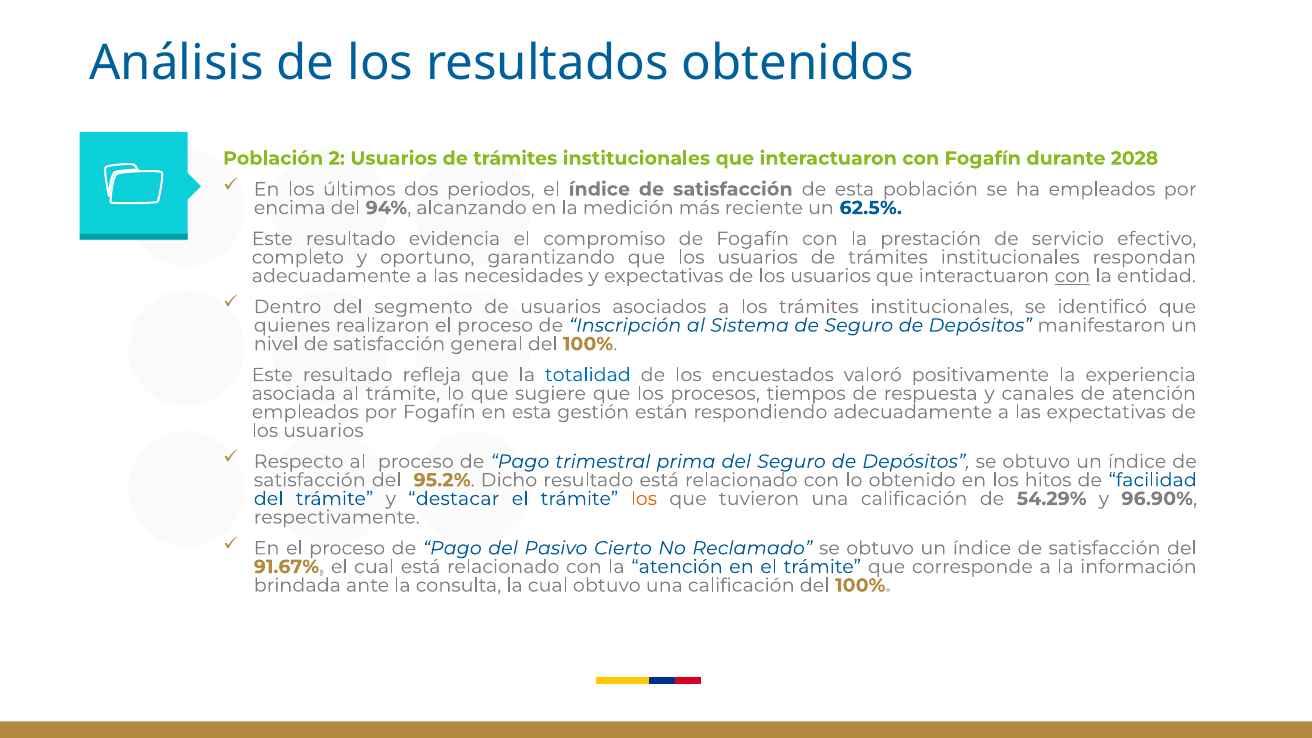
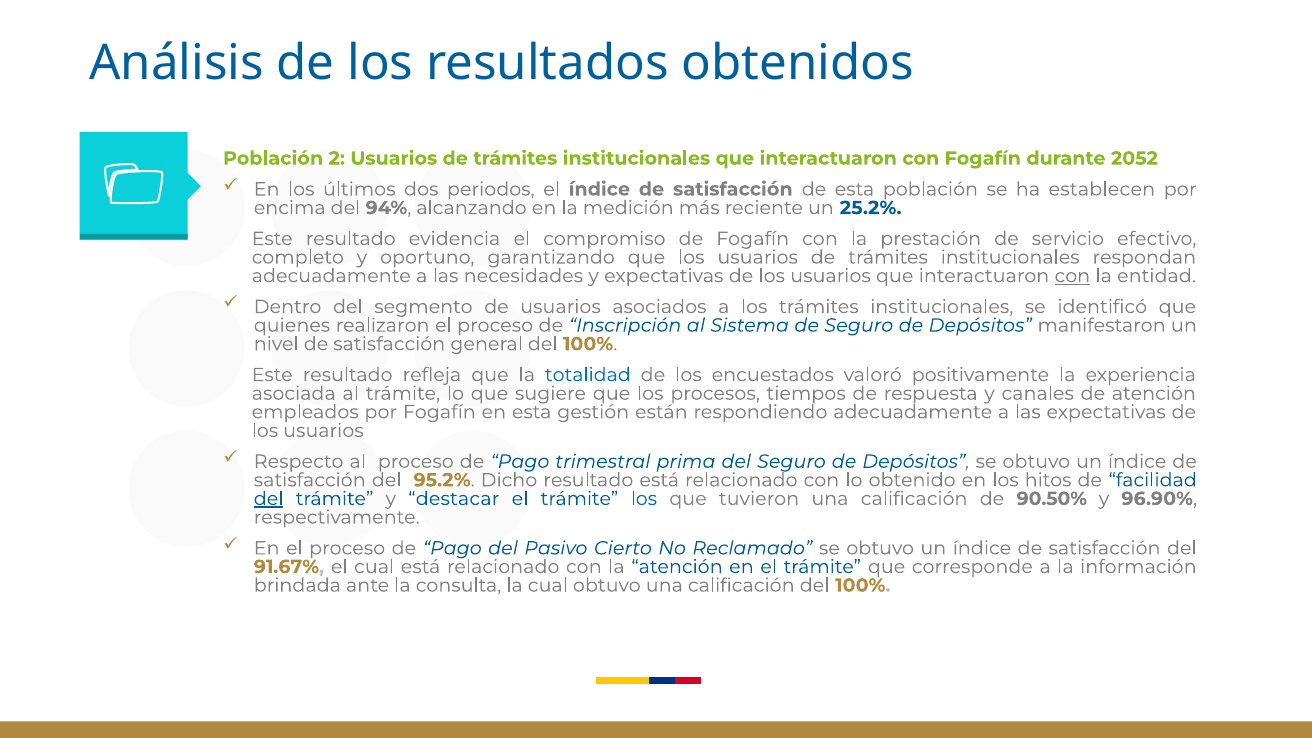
2028: 2028 -> 2052 (1134, 158)
ha empleados: empleados -> establecen (1102, 189)
62.5%: 62.5% -> 25.2% (871, 208)
del underline: none -> present (269, 499)
los colour: orange -> blue (644, 499)
54.29%: 54.29% -> 90.50% (1052, 499)
